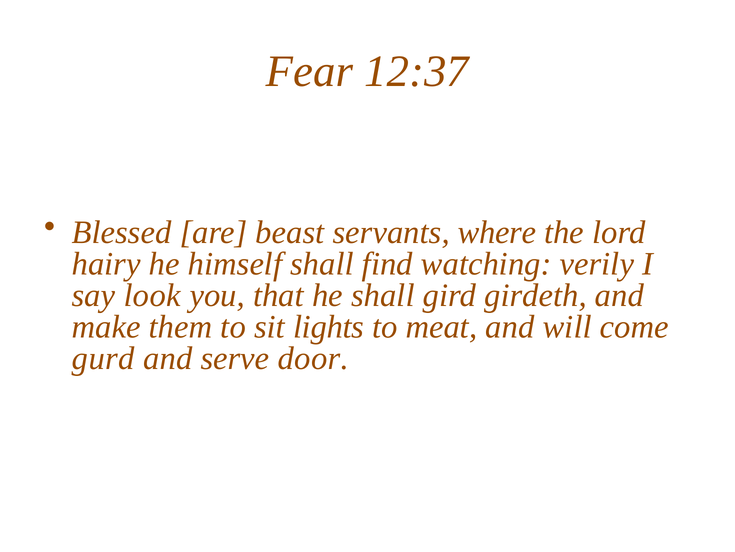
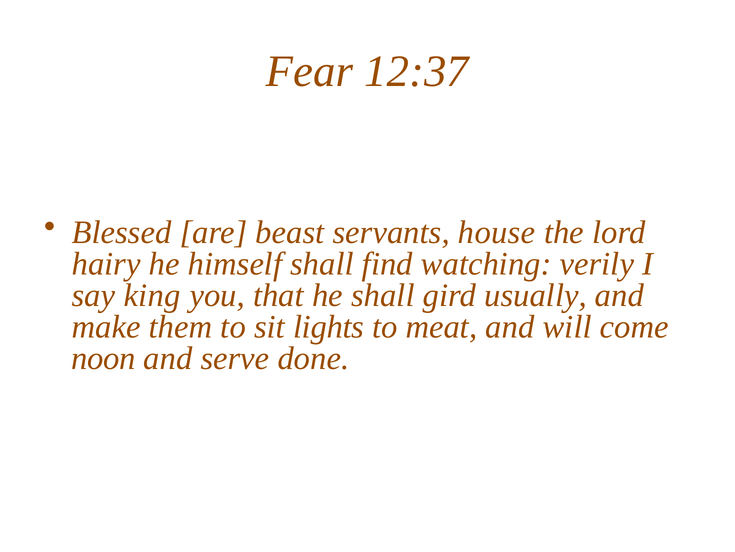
where: where -> house (497, 232)
look: look -> king (152, 295)
girdeth: girdeth -> usually (535, 295)
gurd: gurd -> noon (104, 358)
door: door -> done (313, 358)
